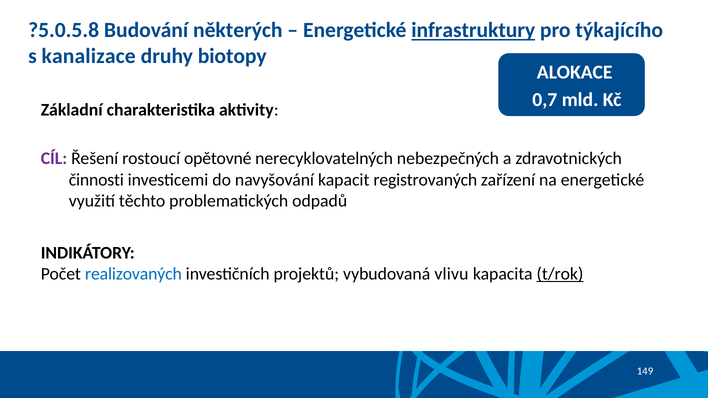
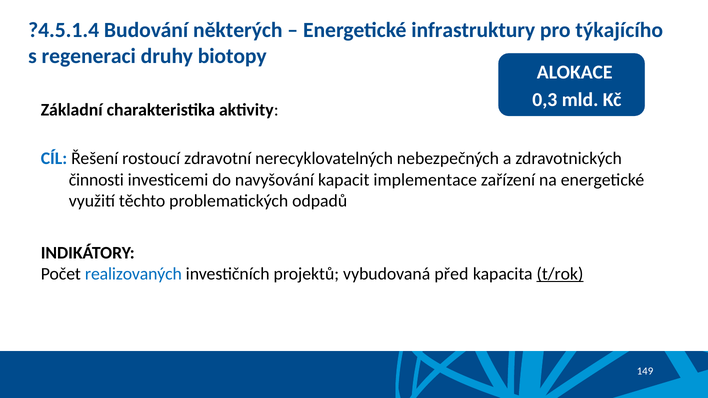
?5.0.5.8: ?5.0.5.8 -> ?4.5.1.4 (64, 30)
infrastruktury underline: present -> none (473, 30)
kanalizace: kanalizace -> regeneraci (89, 56)
0,7: 0,7 -> 0,3 (545, 100)
CÍL colour: purple -> blue (54, 159)
opětovné: opětovné -> zdravotní (218, 159)
registrovaných: registrovaných -> implementace (425, 180)
vlivu: vlivu -> před (451, 274)
